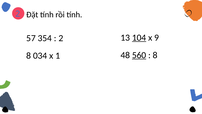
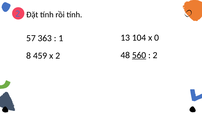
104 underline: present -> none (139, 38)
9: 9 -> 0 (157, 38)
354: 354 -> 363 (45, 38)
2: 2 -> 1 (61, 38)
8: 8 -> 2 (155, 55)
034: 034 -> 459 (40, 55)
x 1: 1 -> 2 (58, 55)
